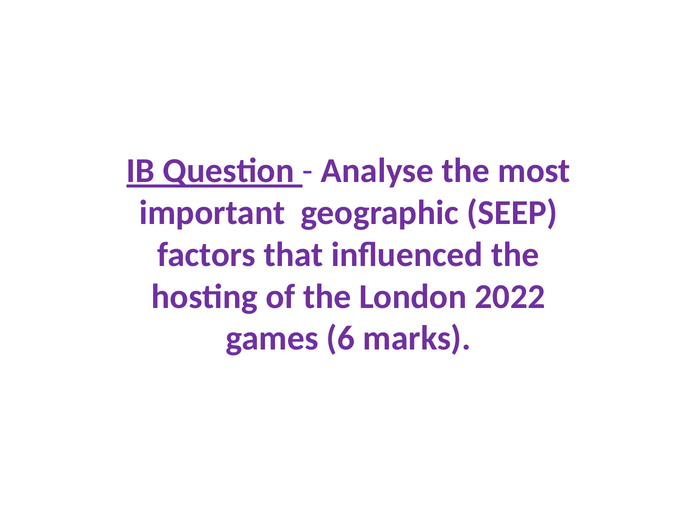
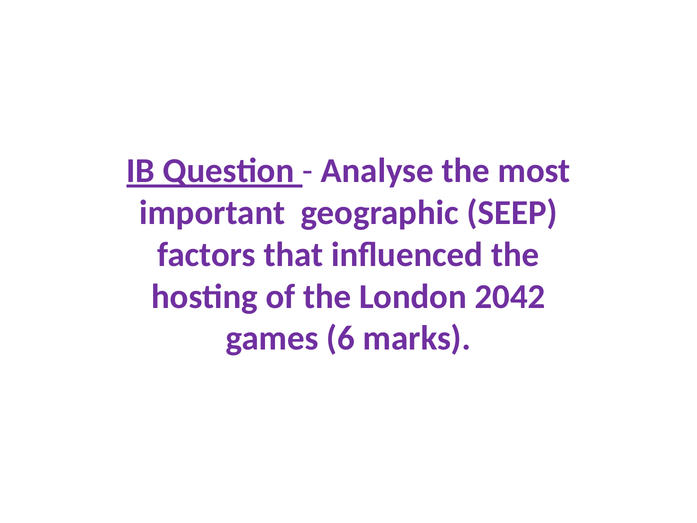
2022: 2022 -> 2042 (510, 296)
